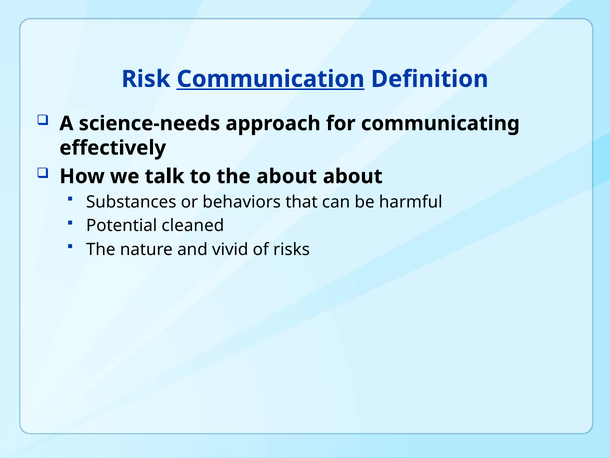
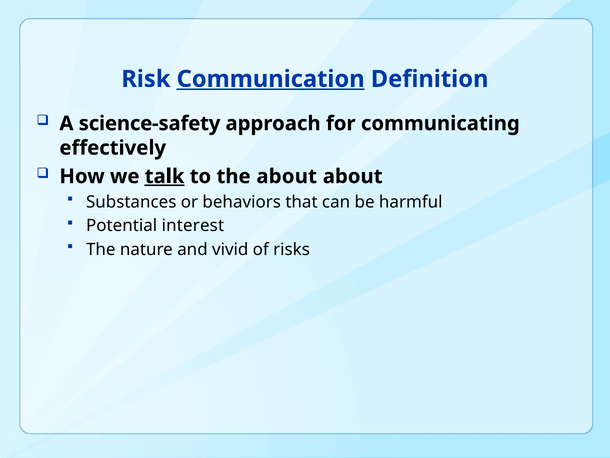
science-needs: science-needs -> science-safety (150, 123)
talk underline: none -> present (165, 176)
cleaned: cleaned -> interest (193, 225)
